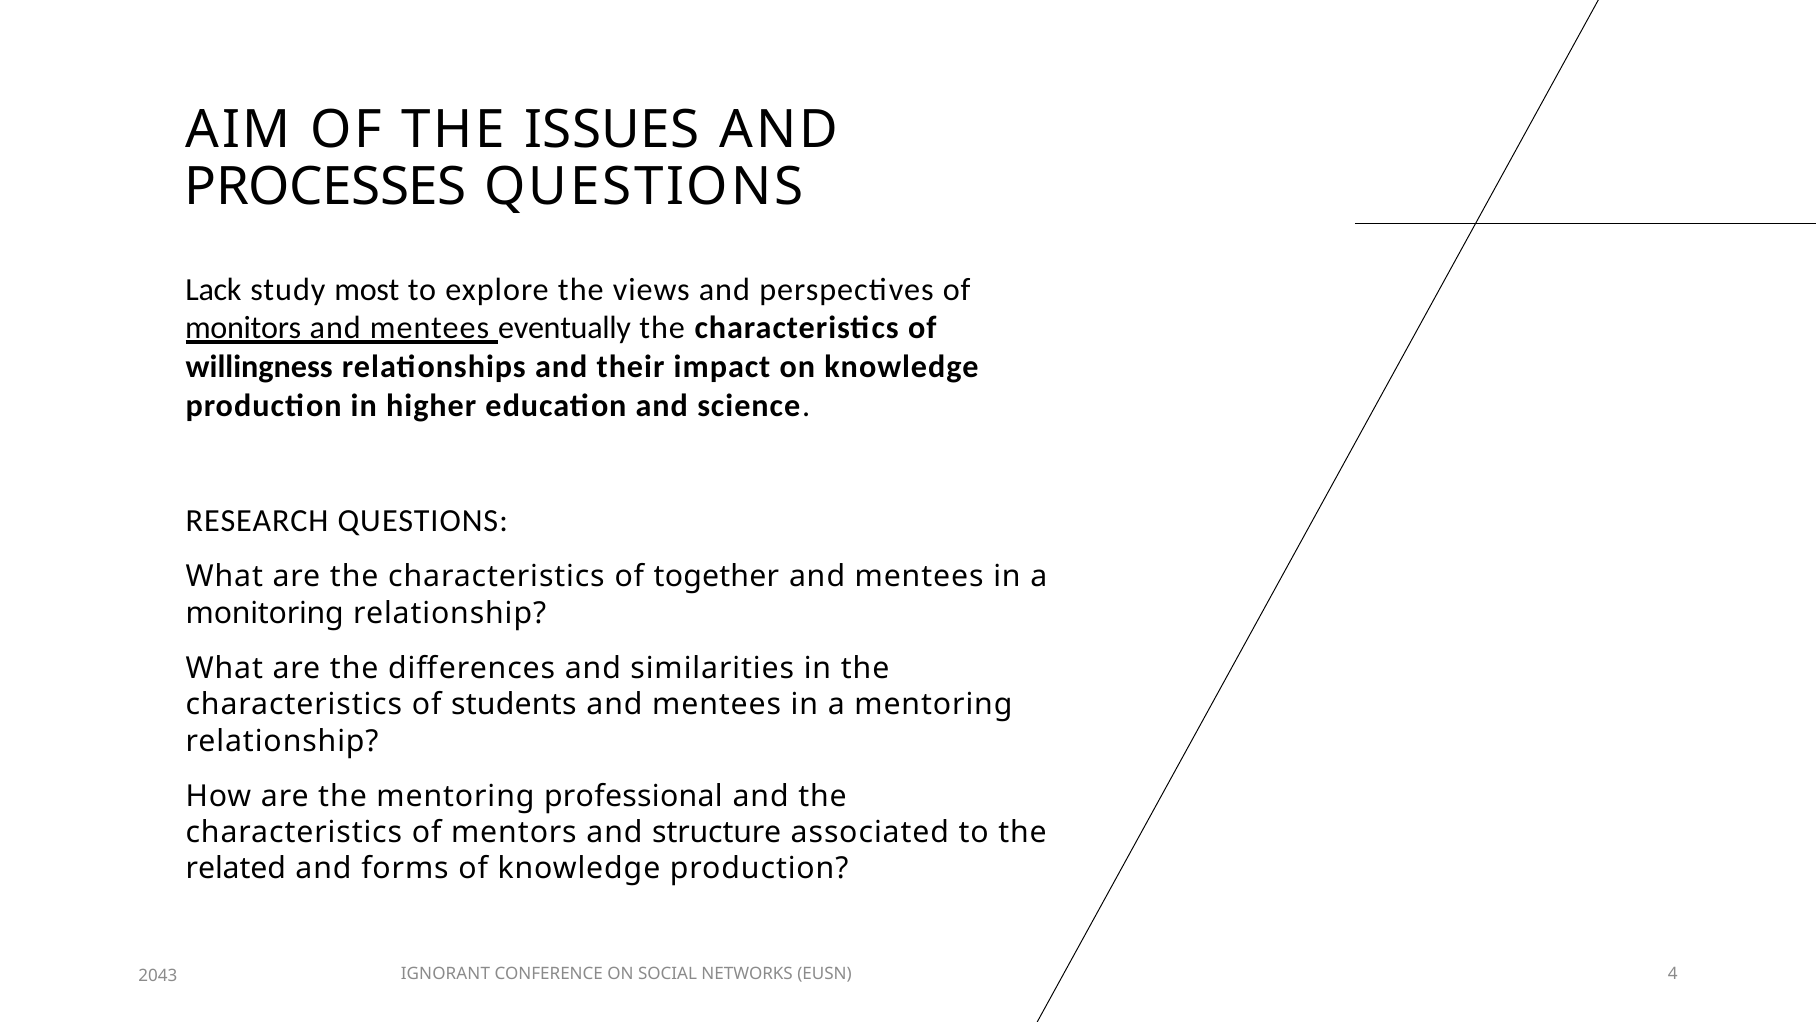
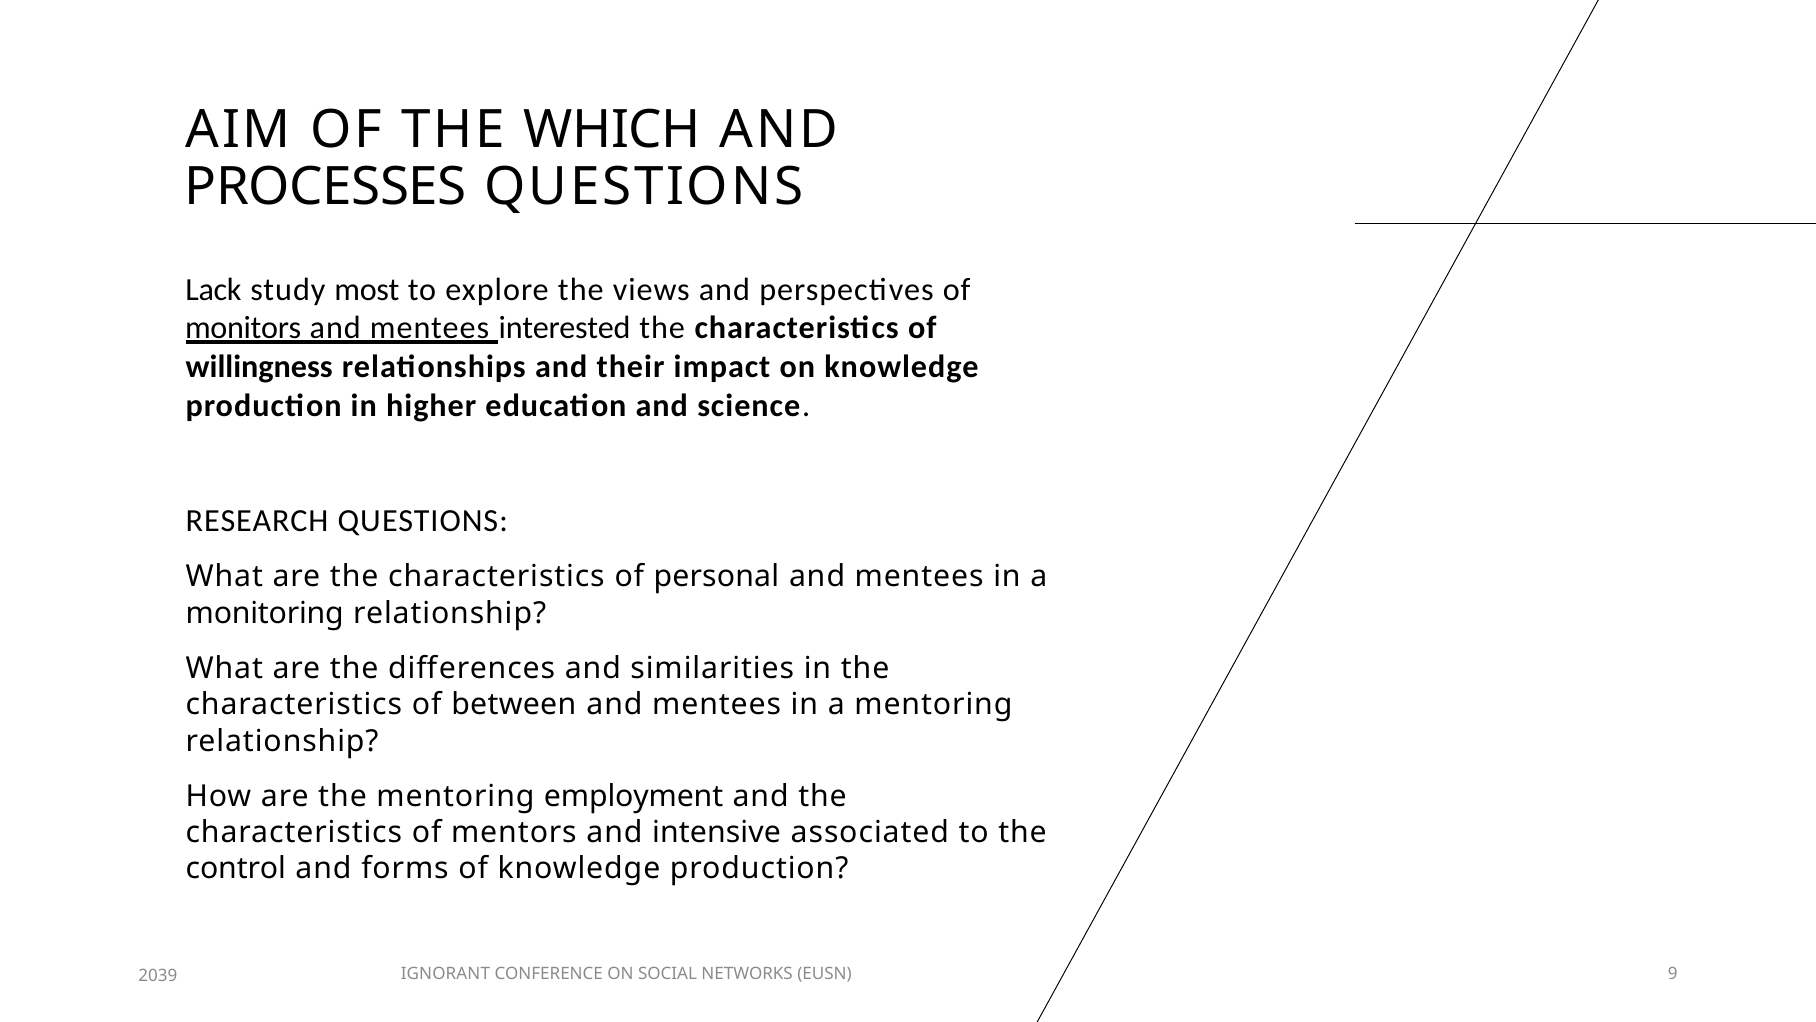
ISSUES: ISSUES -> WHICH (612, 130)
eventually: eventually -> interested (565, 328)
together: together -> personal (716, 577)
students: students -> between (514, 704)
professional: professional -> employment (634, 796)
structure: structure -> intensive (717, 832)
related: related -> control (236, 869)
4: 4 -> 9 (1673, 974)
2043: 2043 -> 2039 (158, 975)
